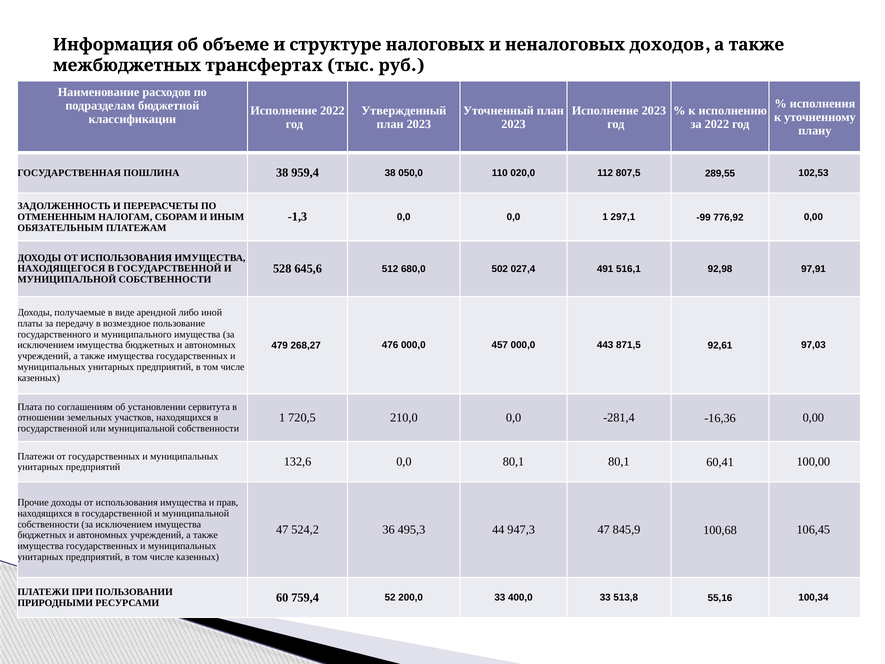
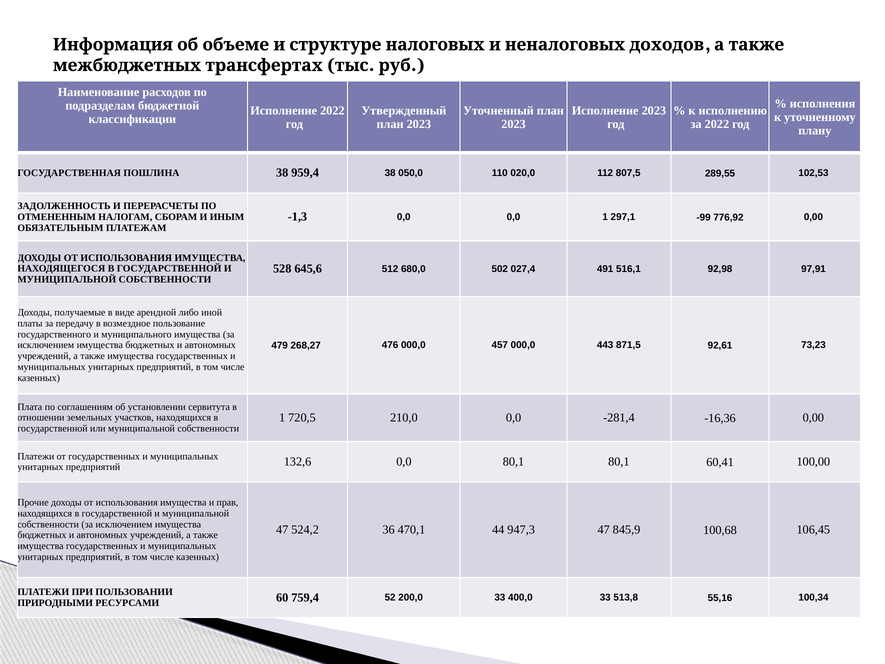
97,03: 97,03 -> 73,23 (813, 345)
495,3: 495,3 -> 470,1 (411, 529)
